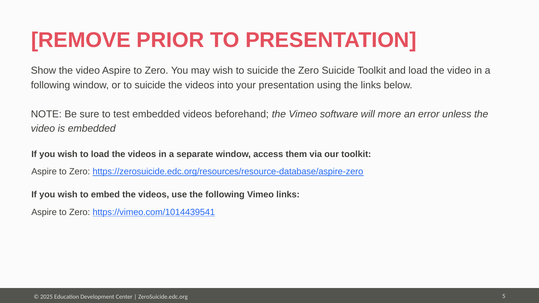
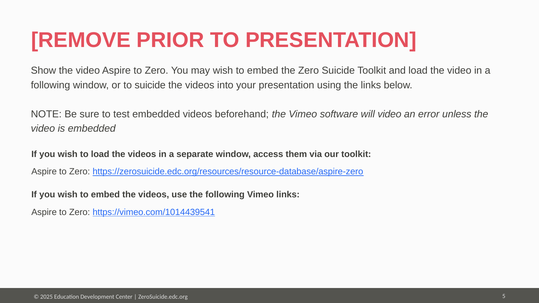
may wish to suicide: suicide -> embed (263, 71)
will more: more -> video (390, 114)
